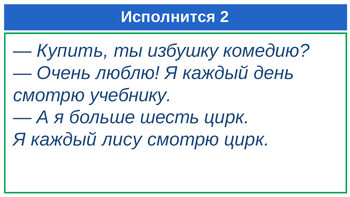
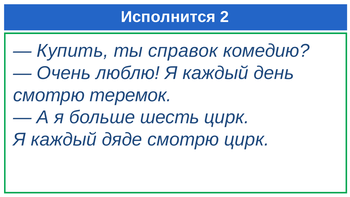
избушку: избушку -> справок (183, 51)
учебнику: учебнику -> теремок (131, 95)
лису: лису -> дяде (122, 140)
